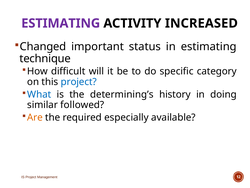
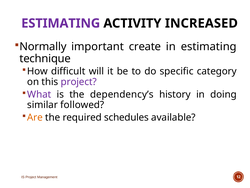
Changed: Changed -> Normally (43, 46)
status: status -> create (145, 46)
project colour: blue -> purple (79, 82)
What colour: blue -> purple (39, 94)
determining’s: determining’s -> dependency’s (122, 94)
especially: especially -> schedules (126, 117)
